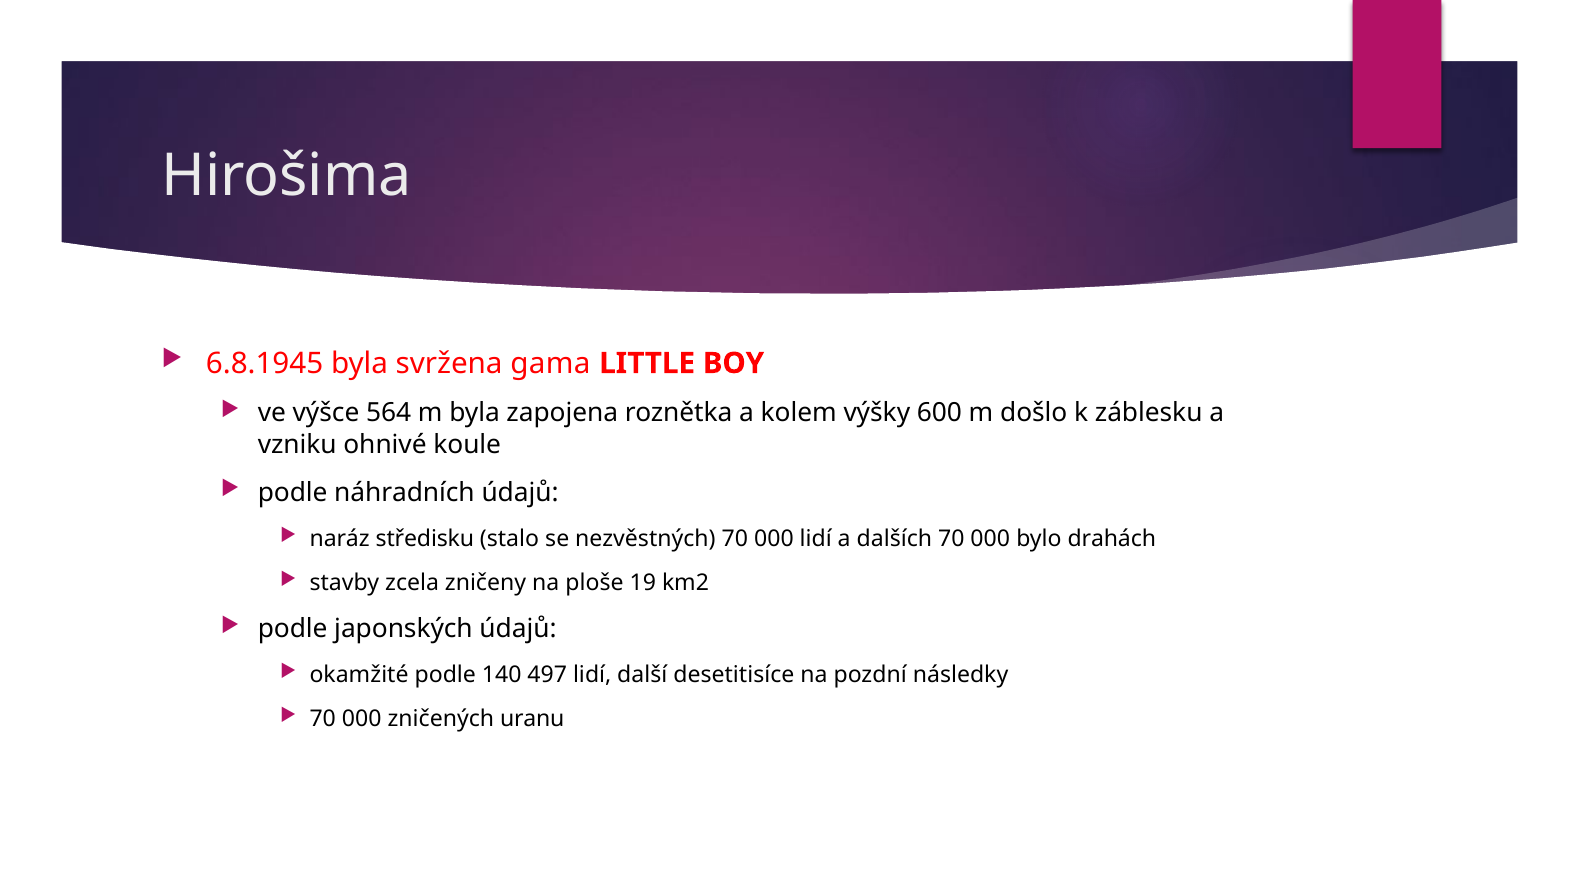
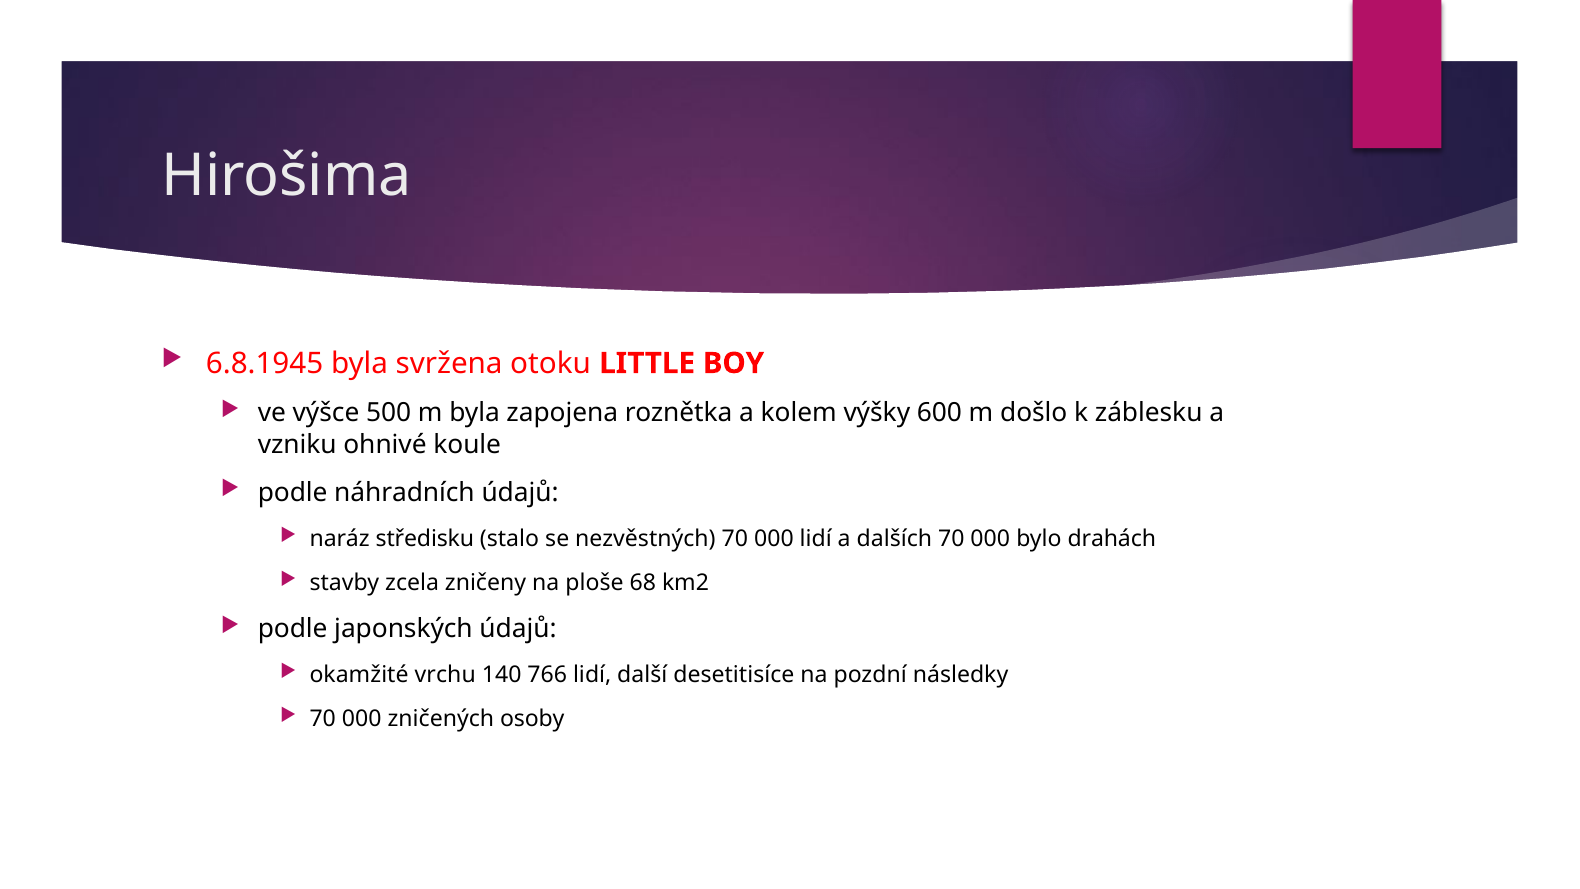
gama: gama -> otoku (551, 363)
564: 564 -> 500 (389, 413)
19: 19 -> 68 (643, 583)
okamžité podle: podle -> vrchu (445, 675)
497: 497 -> 766 (547, 675)
uranu: uranu -> osoby (532, 719)
